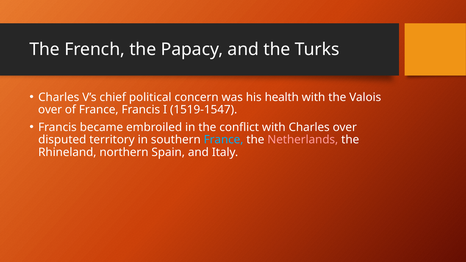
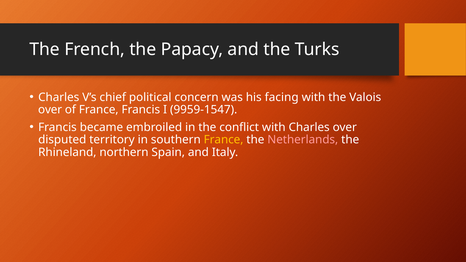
health: health -> facing (282, 97)
1519-1547: 1519-1547 -> 9959-1547 (204, 110)
France colour: light blue -> yellow (224, 140)
